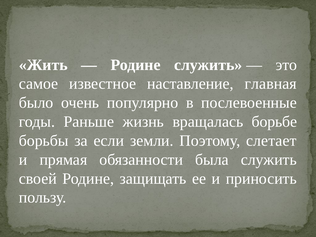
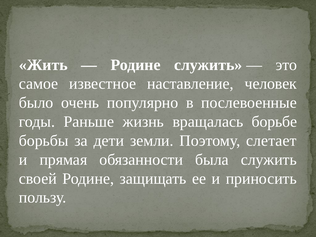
главная: главная -> человек (271, 84)
если: если -> дети (109, 141)
